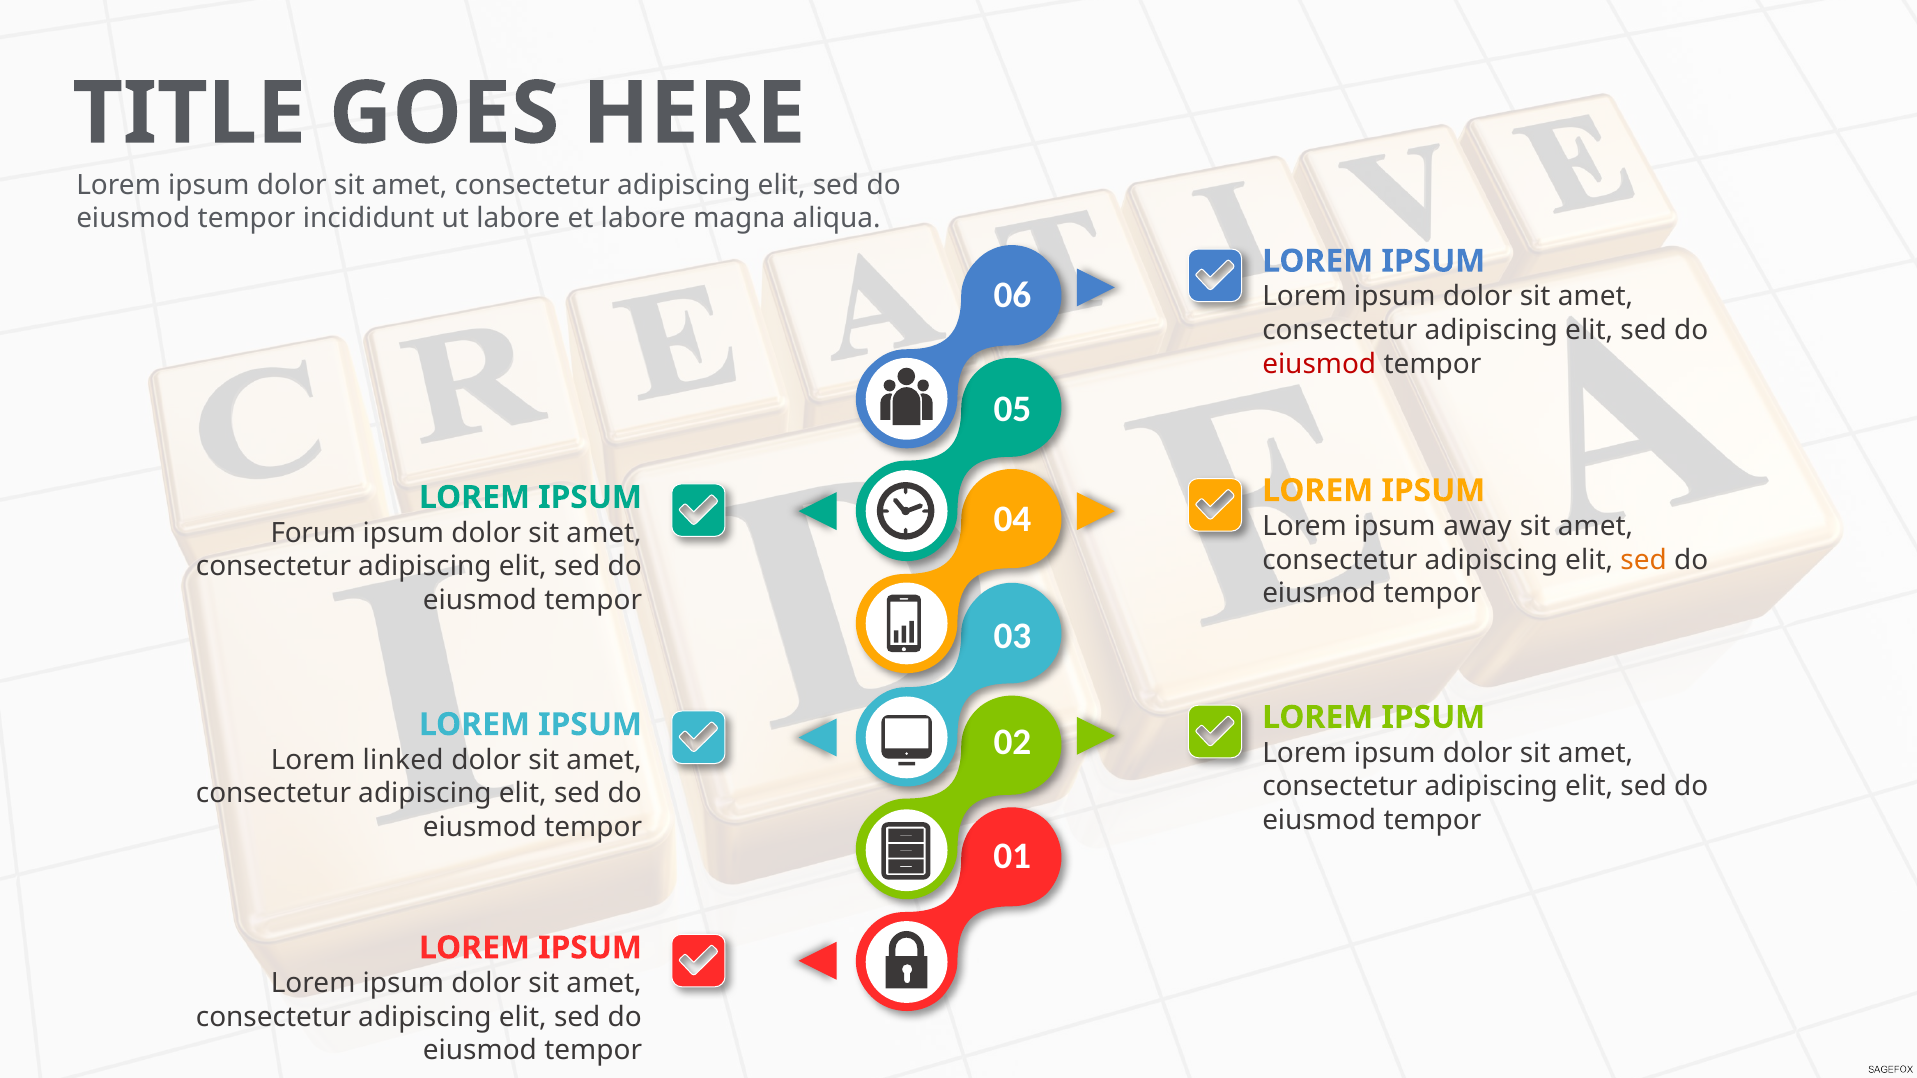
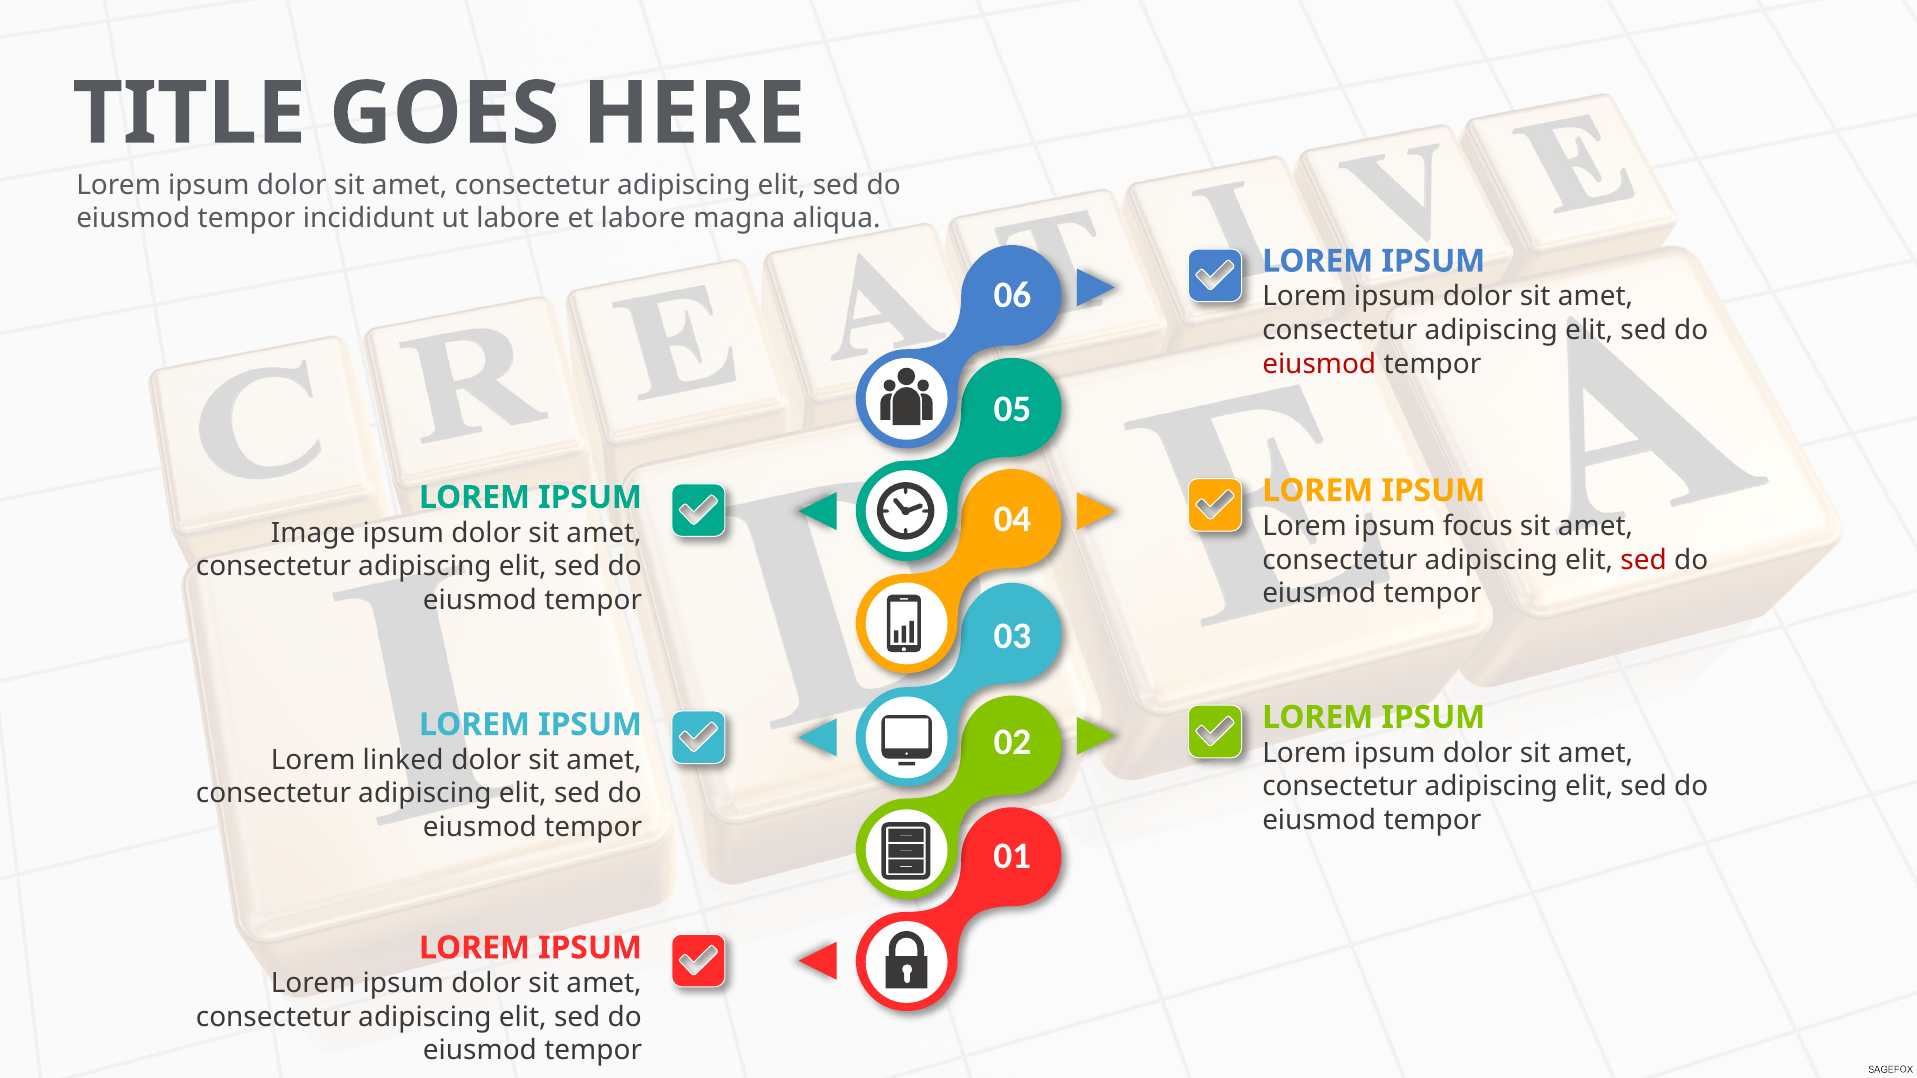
away: away -> focus (1478, 526)
Forum: Forum -> Image (313, 533)
sed colour: orange -> red (1644, 560)
